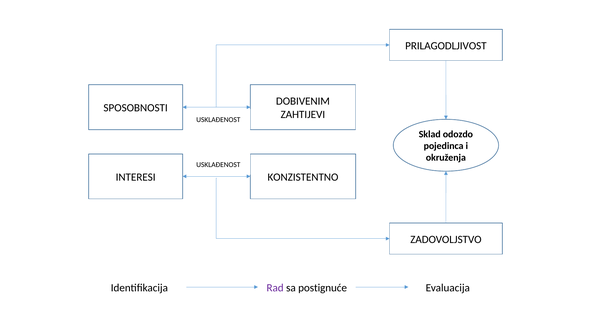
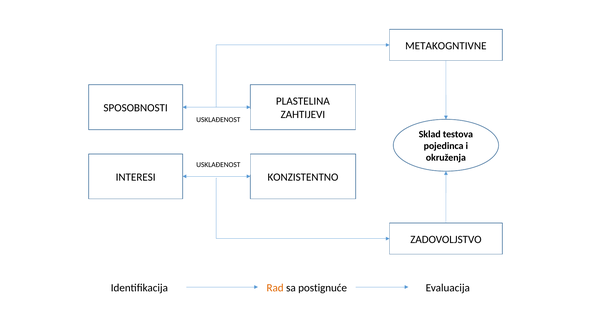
PRILAGODLJIVOST: PRILAGODLJIVOST -> METAKOGNTIVNE (446, 46)
DOBIVENIM: DOBIVENIM -> PLASTELINA (303, 101)
odozdo: odozdo -> testova (458, 134)
Rad colour: purple -> orange (275, 288)
